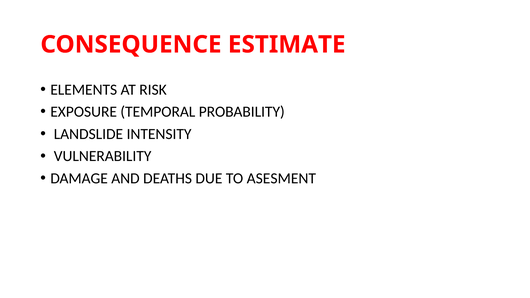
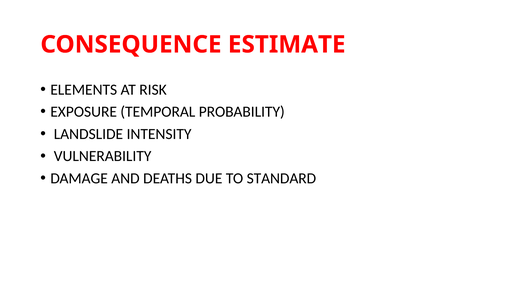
ASESMENT: ASESMENT -> STANDARD (281, 178)
